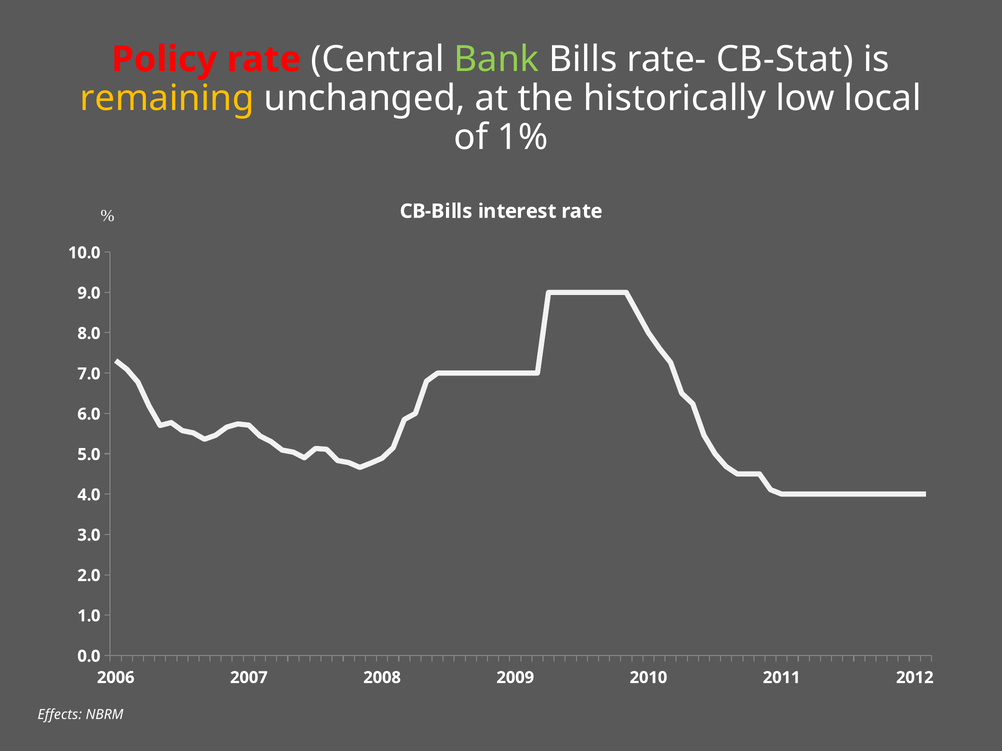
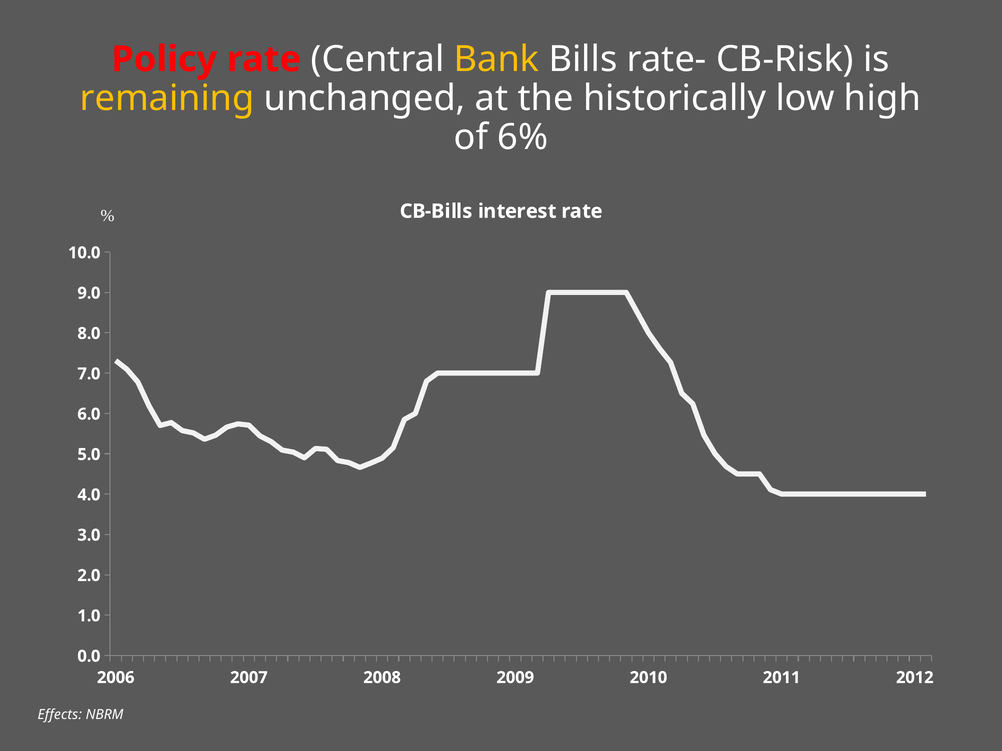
Bank colour: light green -> yellow (497, 59)
CB-Stat: CB-Stat -> CB-Risk (785, 59)
local: local -> high (882, 98)
1%: 1% -> 6% (523, 137)
